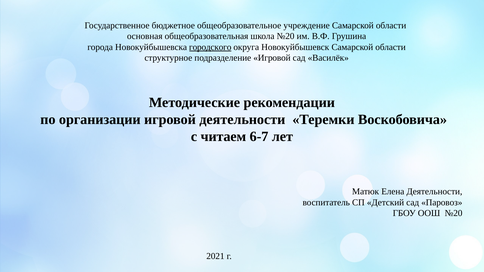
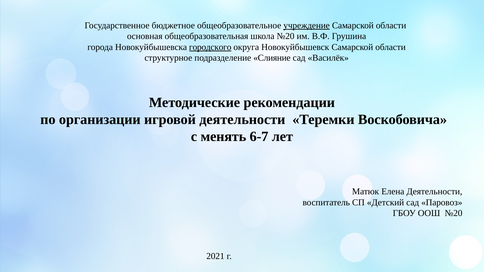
учреждение underline: none -> present (307, 25)
подразделение Игровой: Игровой -> Слияние (272, 58)
читаем: читаем -> менять (223, 137)
